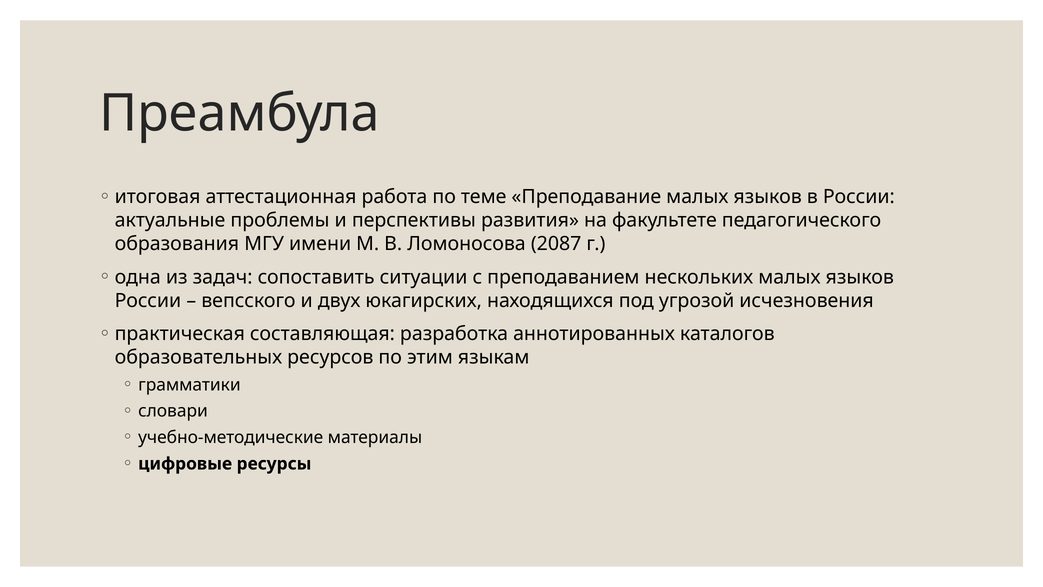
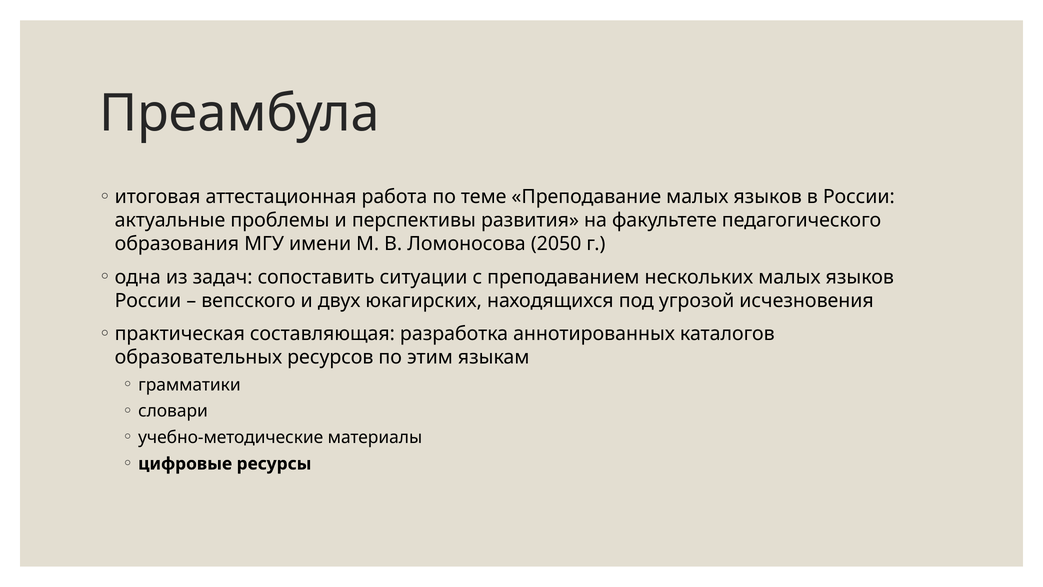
2087: 2087 -> 2050 (556, 244)
